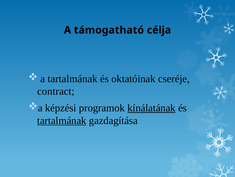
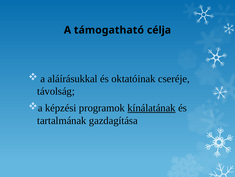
a tartalmának: tartalmának -> aláírásukkal (73, 78)
contract: contract -> távolság (56, 91)
tartalmának underline: present -> none (62, 120)
